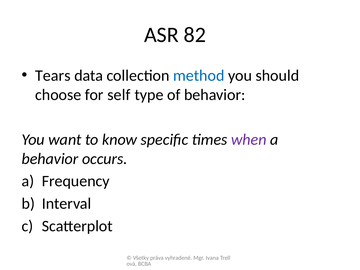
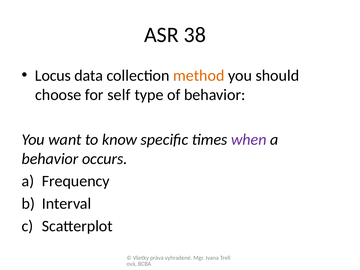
82: 82 -> 38 (195, 35)
Tears: Tears -> Locus (53, 76)
method colour: blue -> orange (199, 76)
